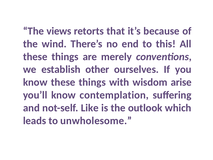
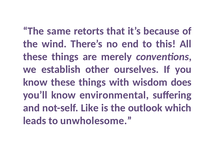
views: views -> same (59, 31)
arise: arise -> does (181, 82)
contemplation: contemplation -> environmental (114, 95)
